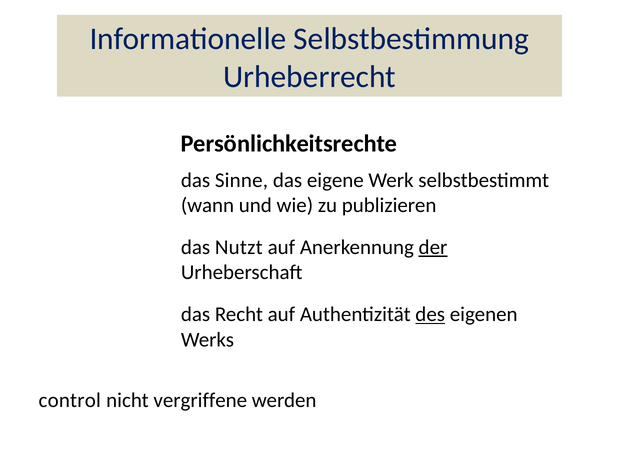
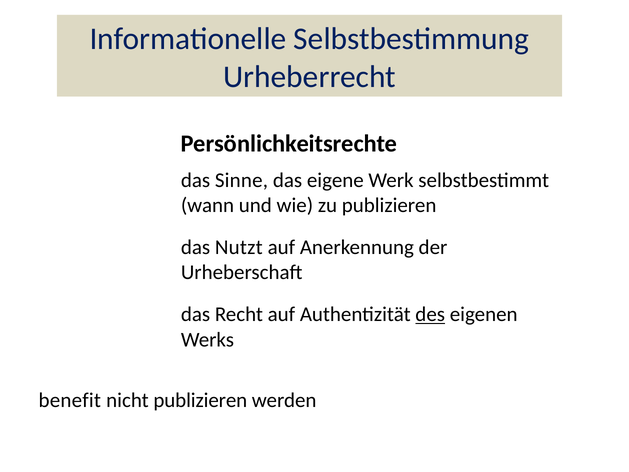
der underline: present -> none (433, 247)
control: control -> benefit (70, 400)
nicht vergriffene: vergriffene -> publizieren (200, 400)
